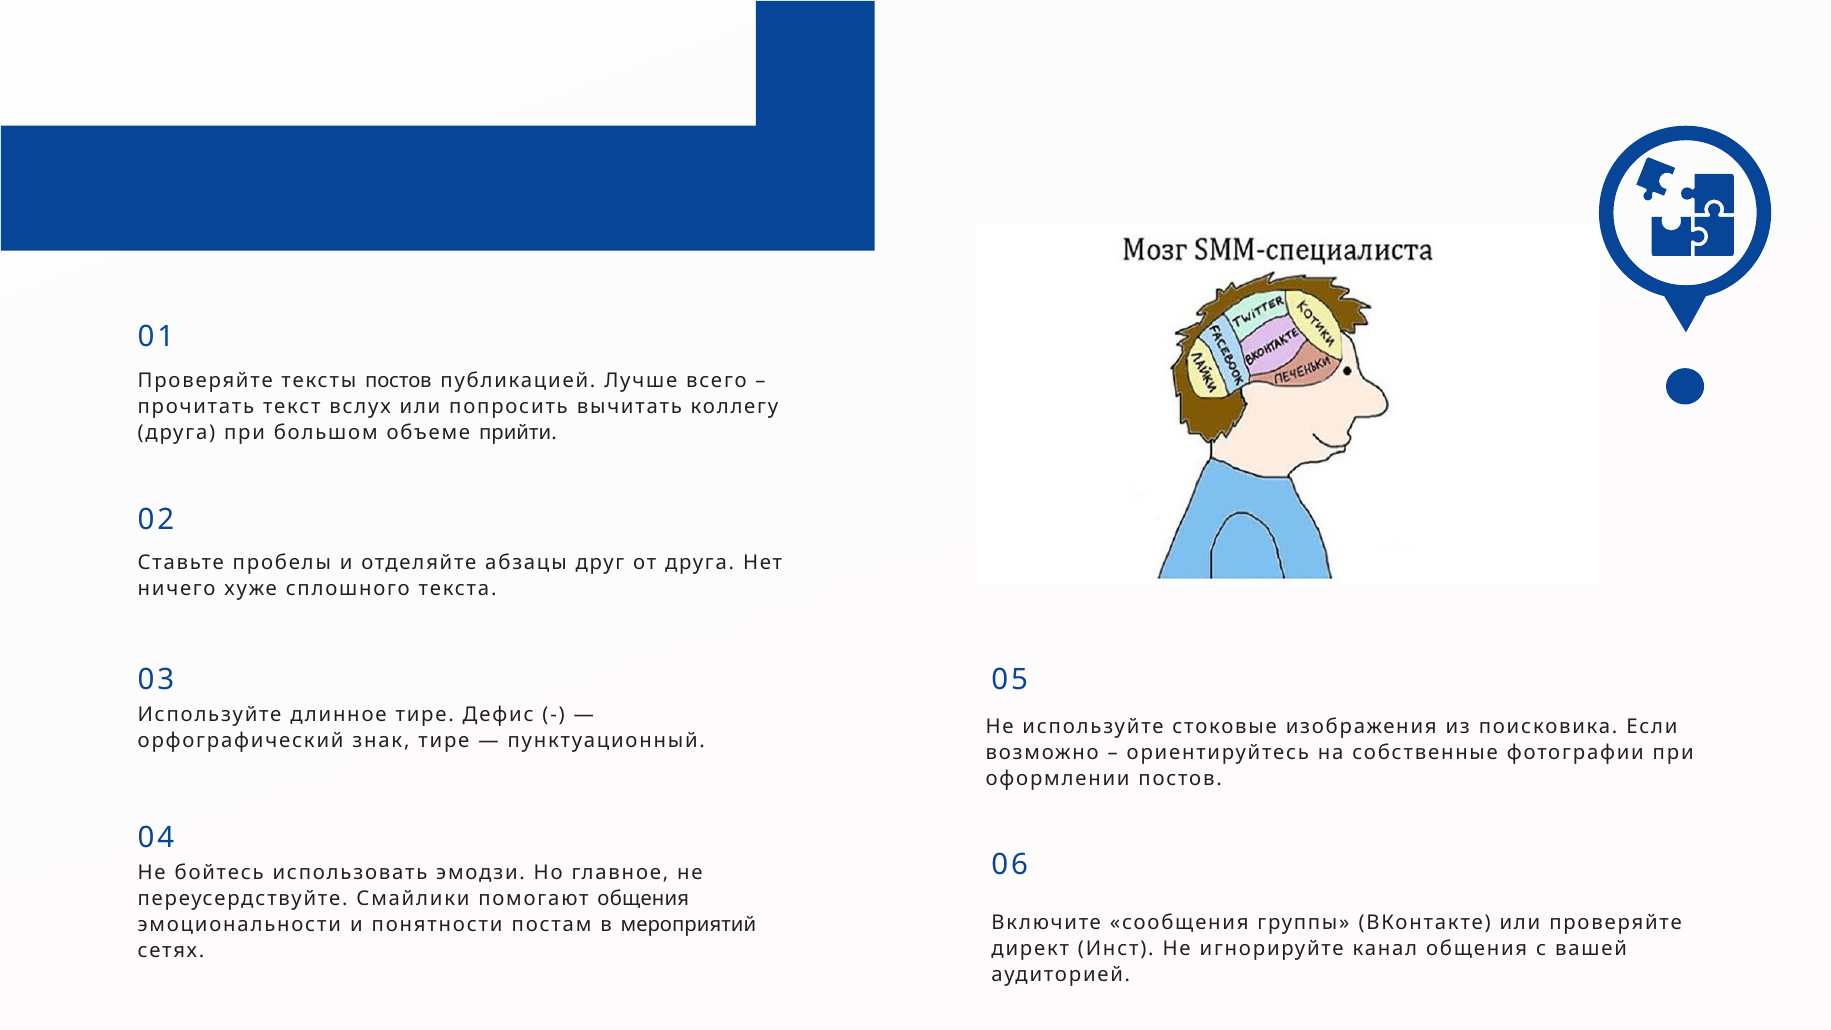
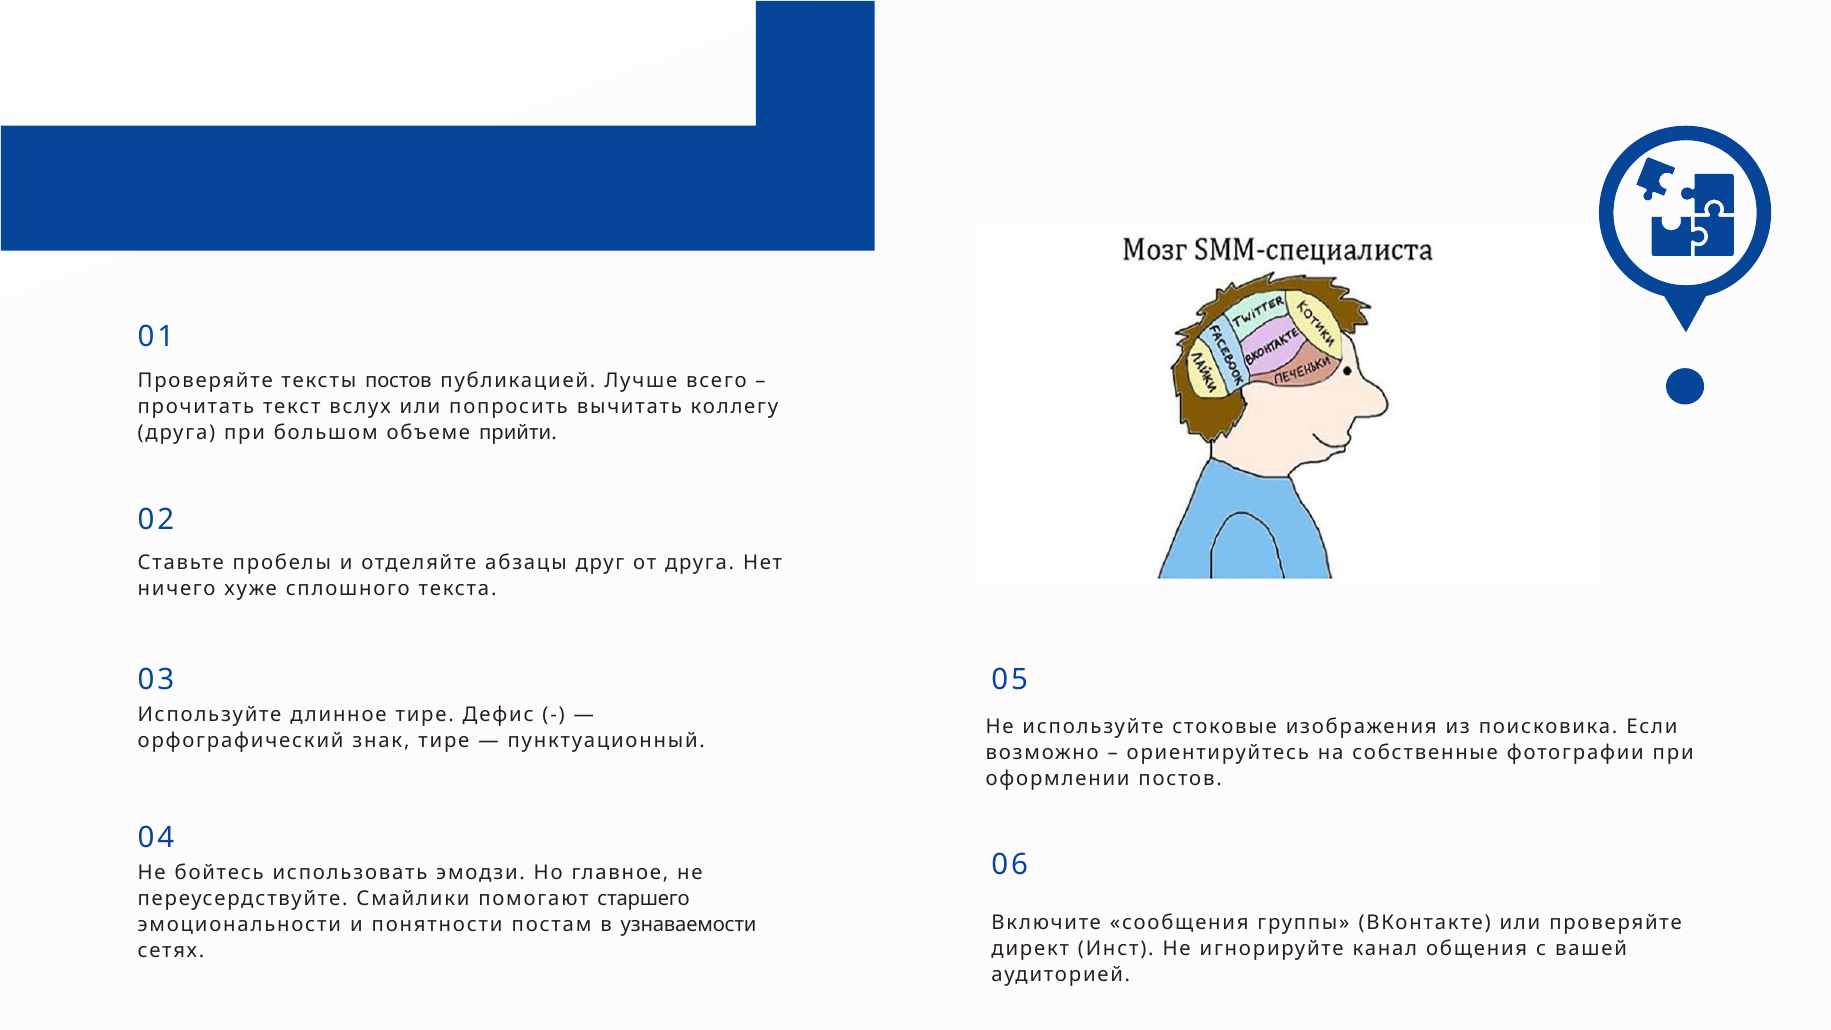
помогают общения: общения -> старшего (644, 899)
мероприятий: мероприятий -> узнаваемости (689, 925)
